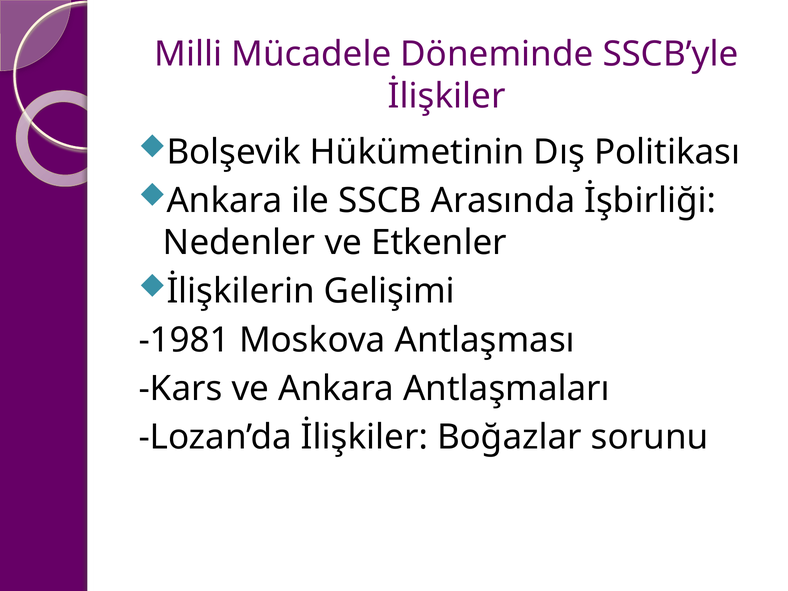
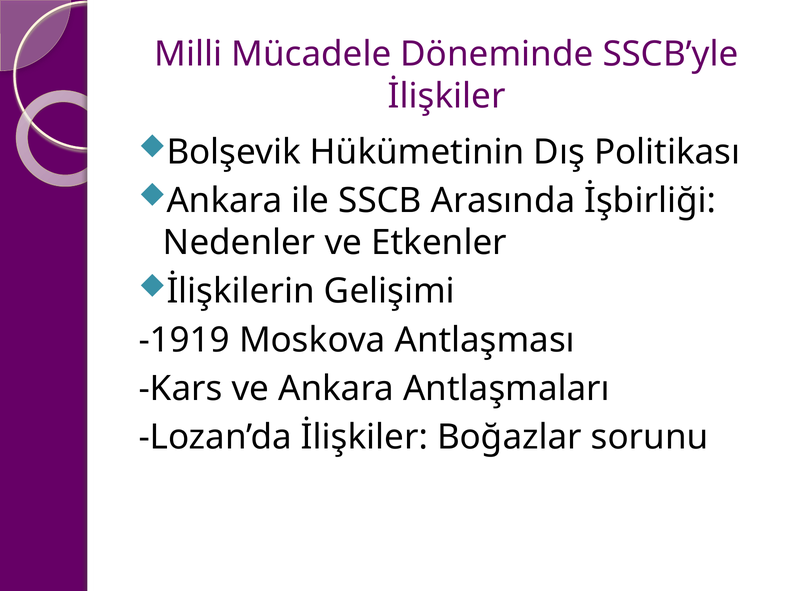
-1981: -1981 -> -1919 (184, 340)
